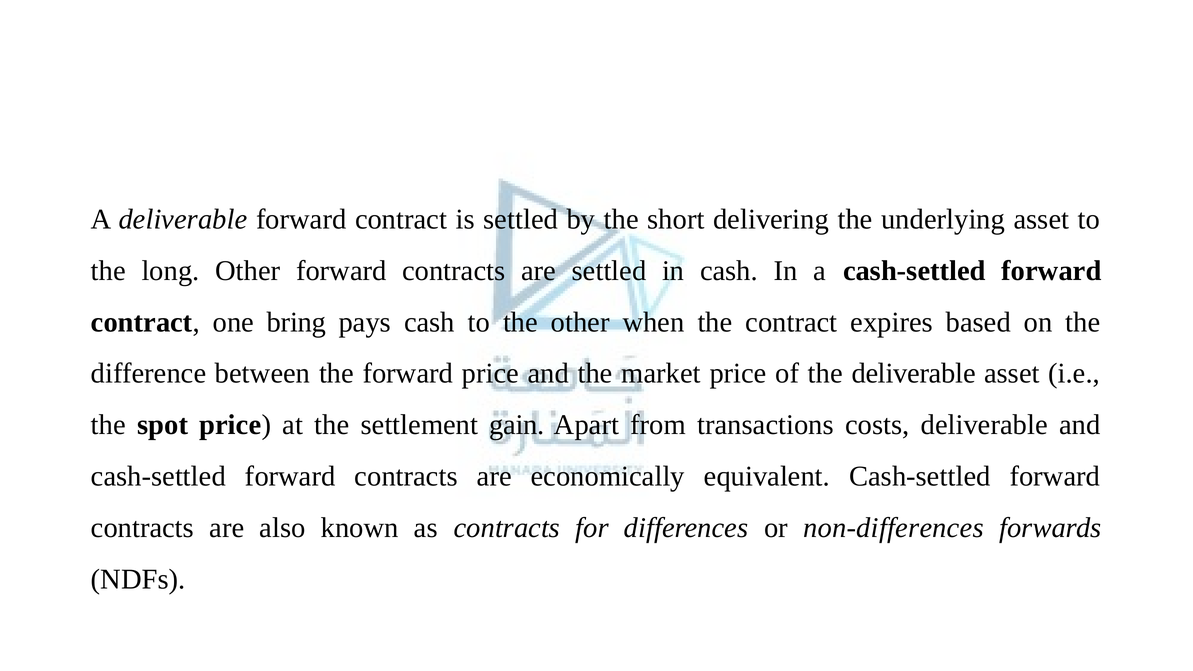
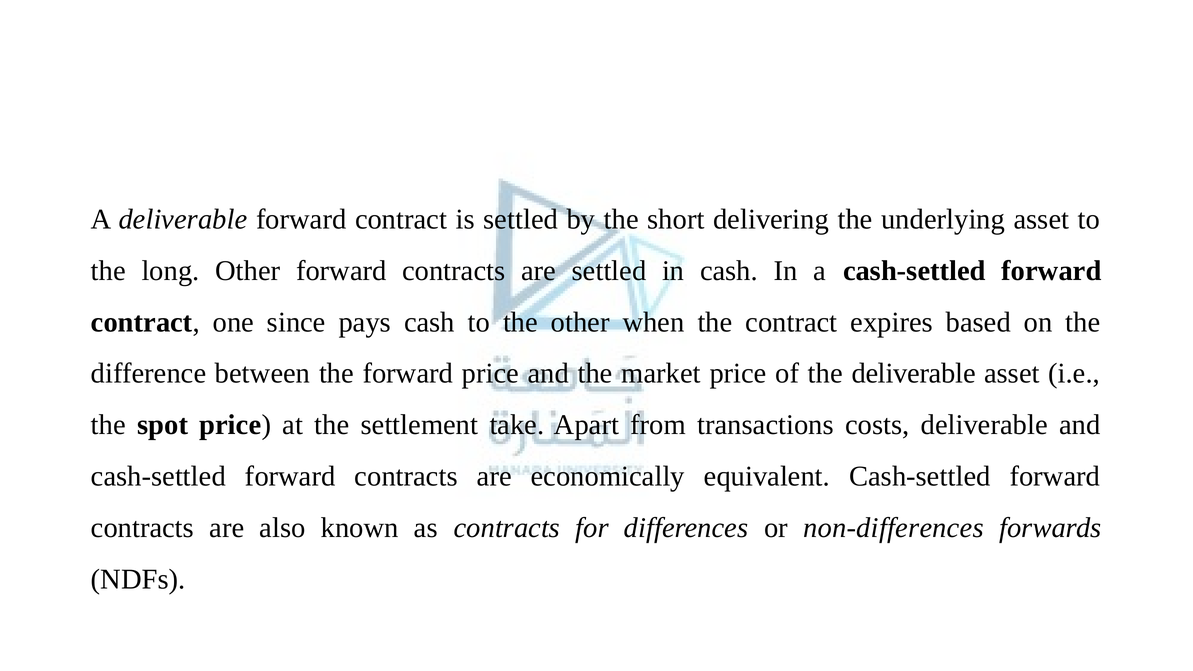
bring: bring -> since (296, 322)
gain: gain -> take (517, 425)
